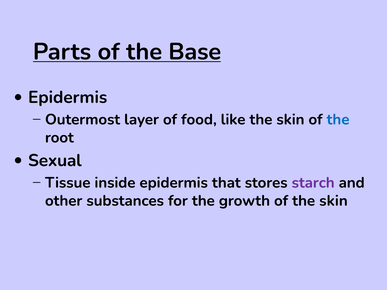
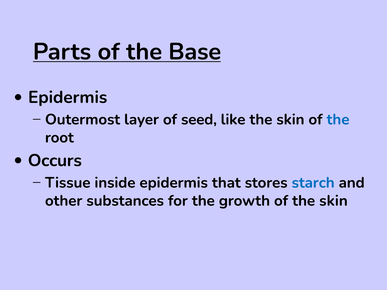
food: food -> seed (199, 120)
Sexual: Sexual -> Occurs (55, 161)
starch colour: purple -> blue (313, 183)
